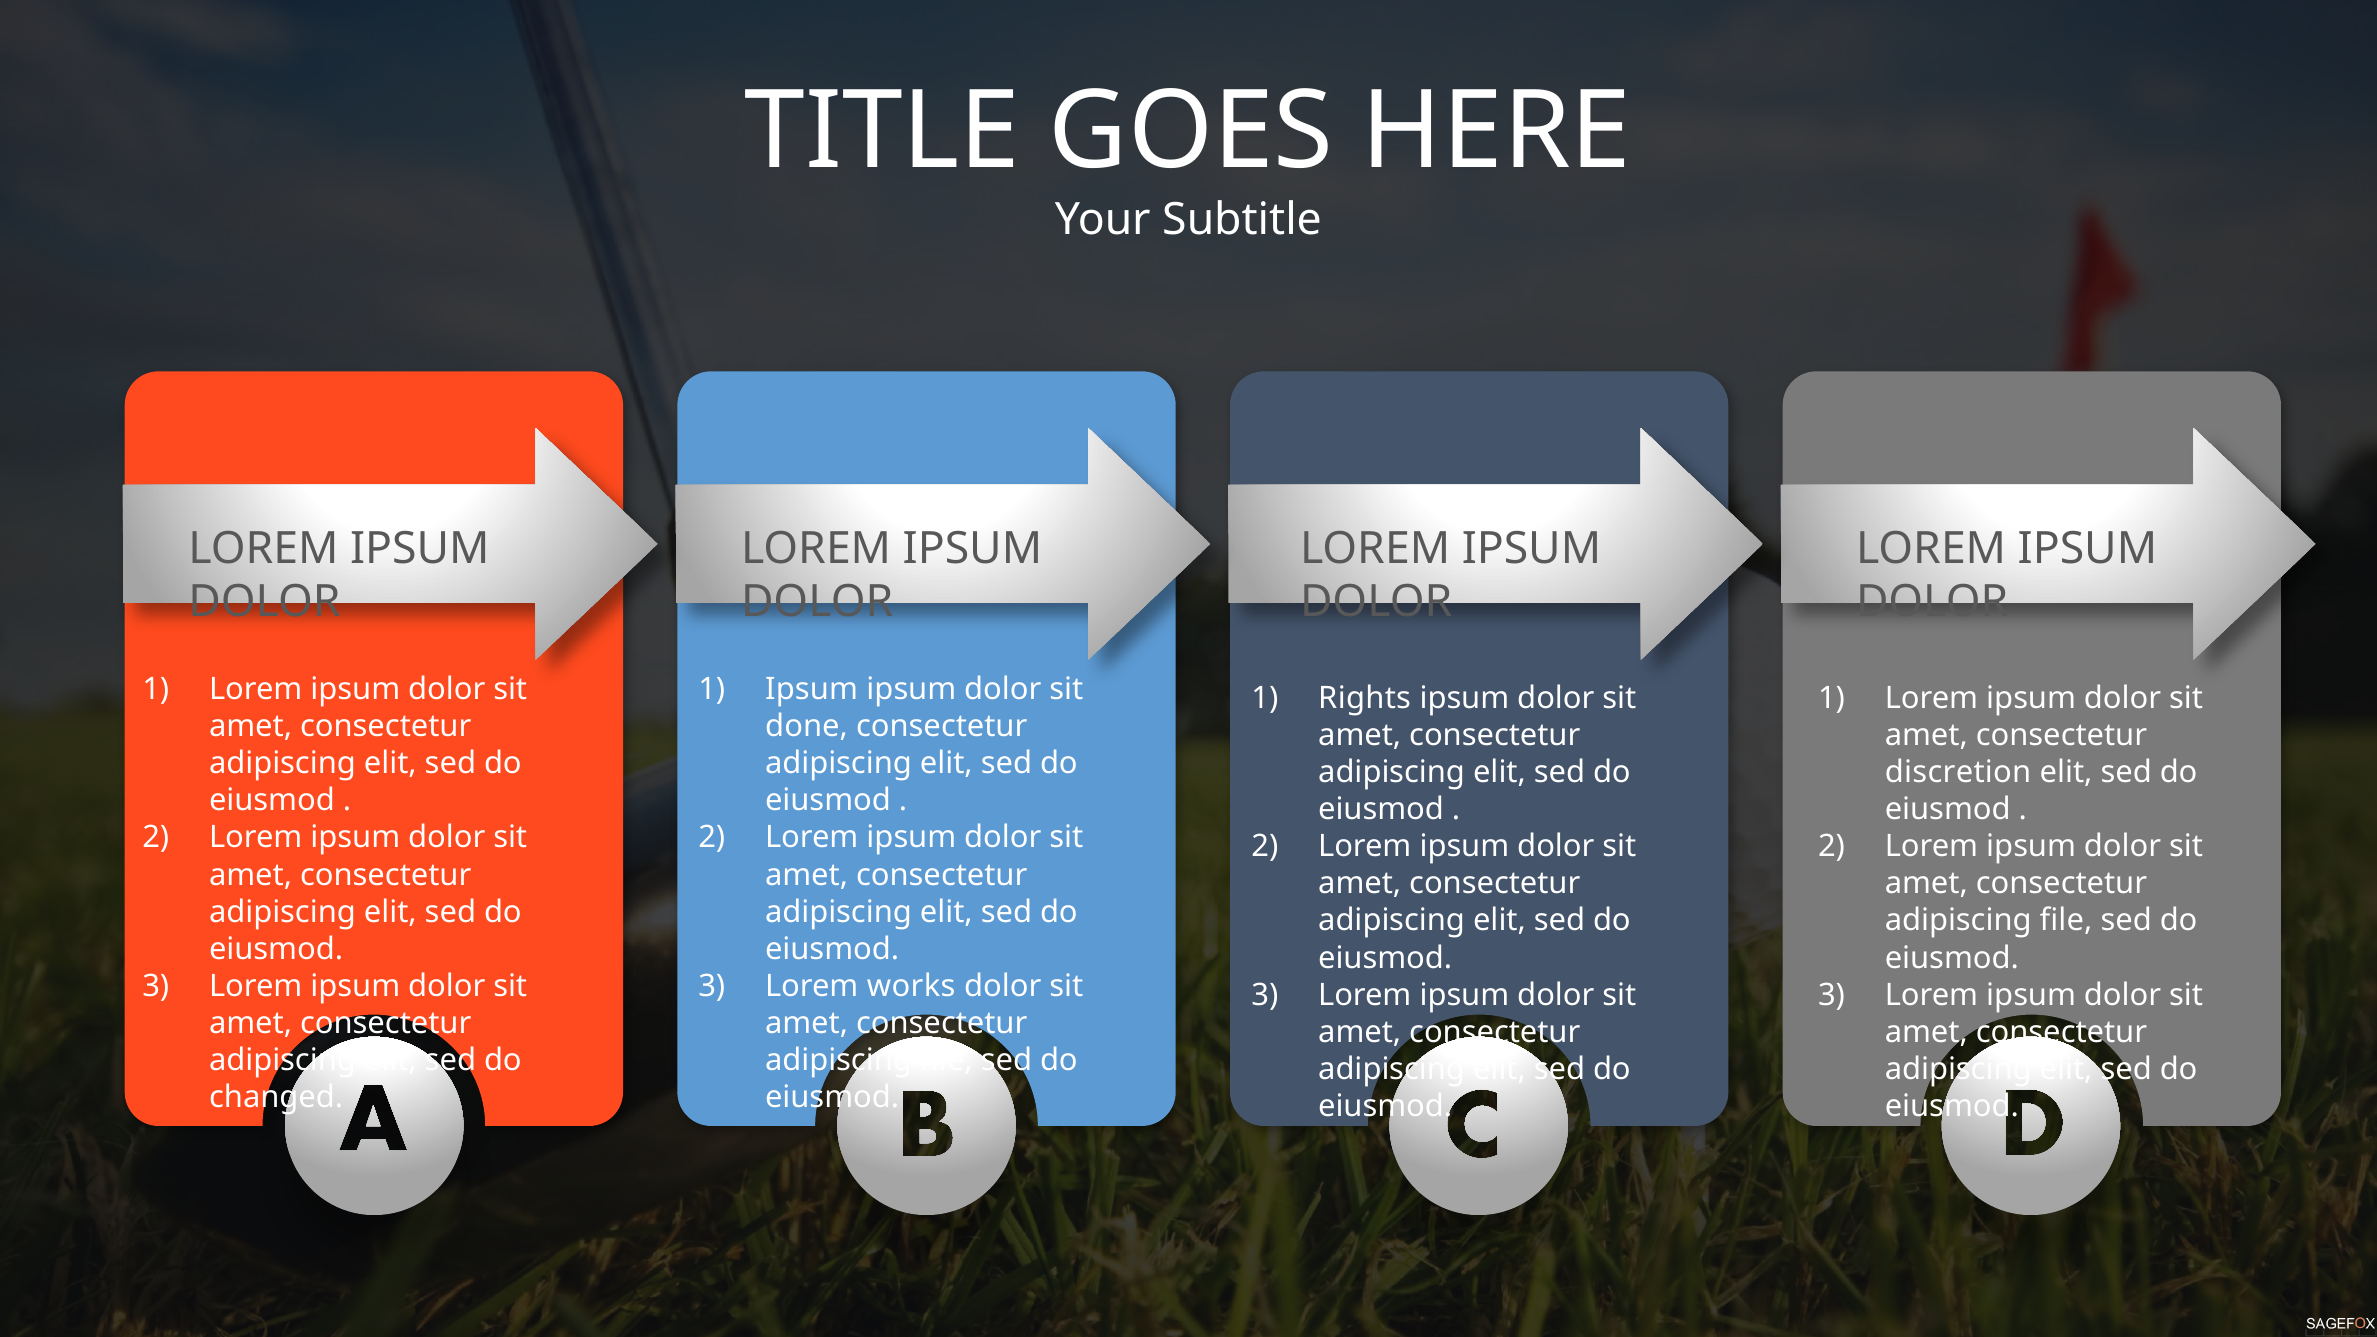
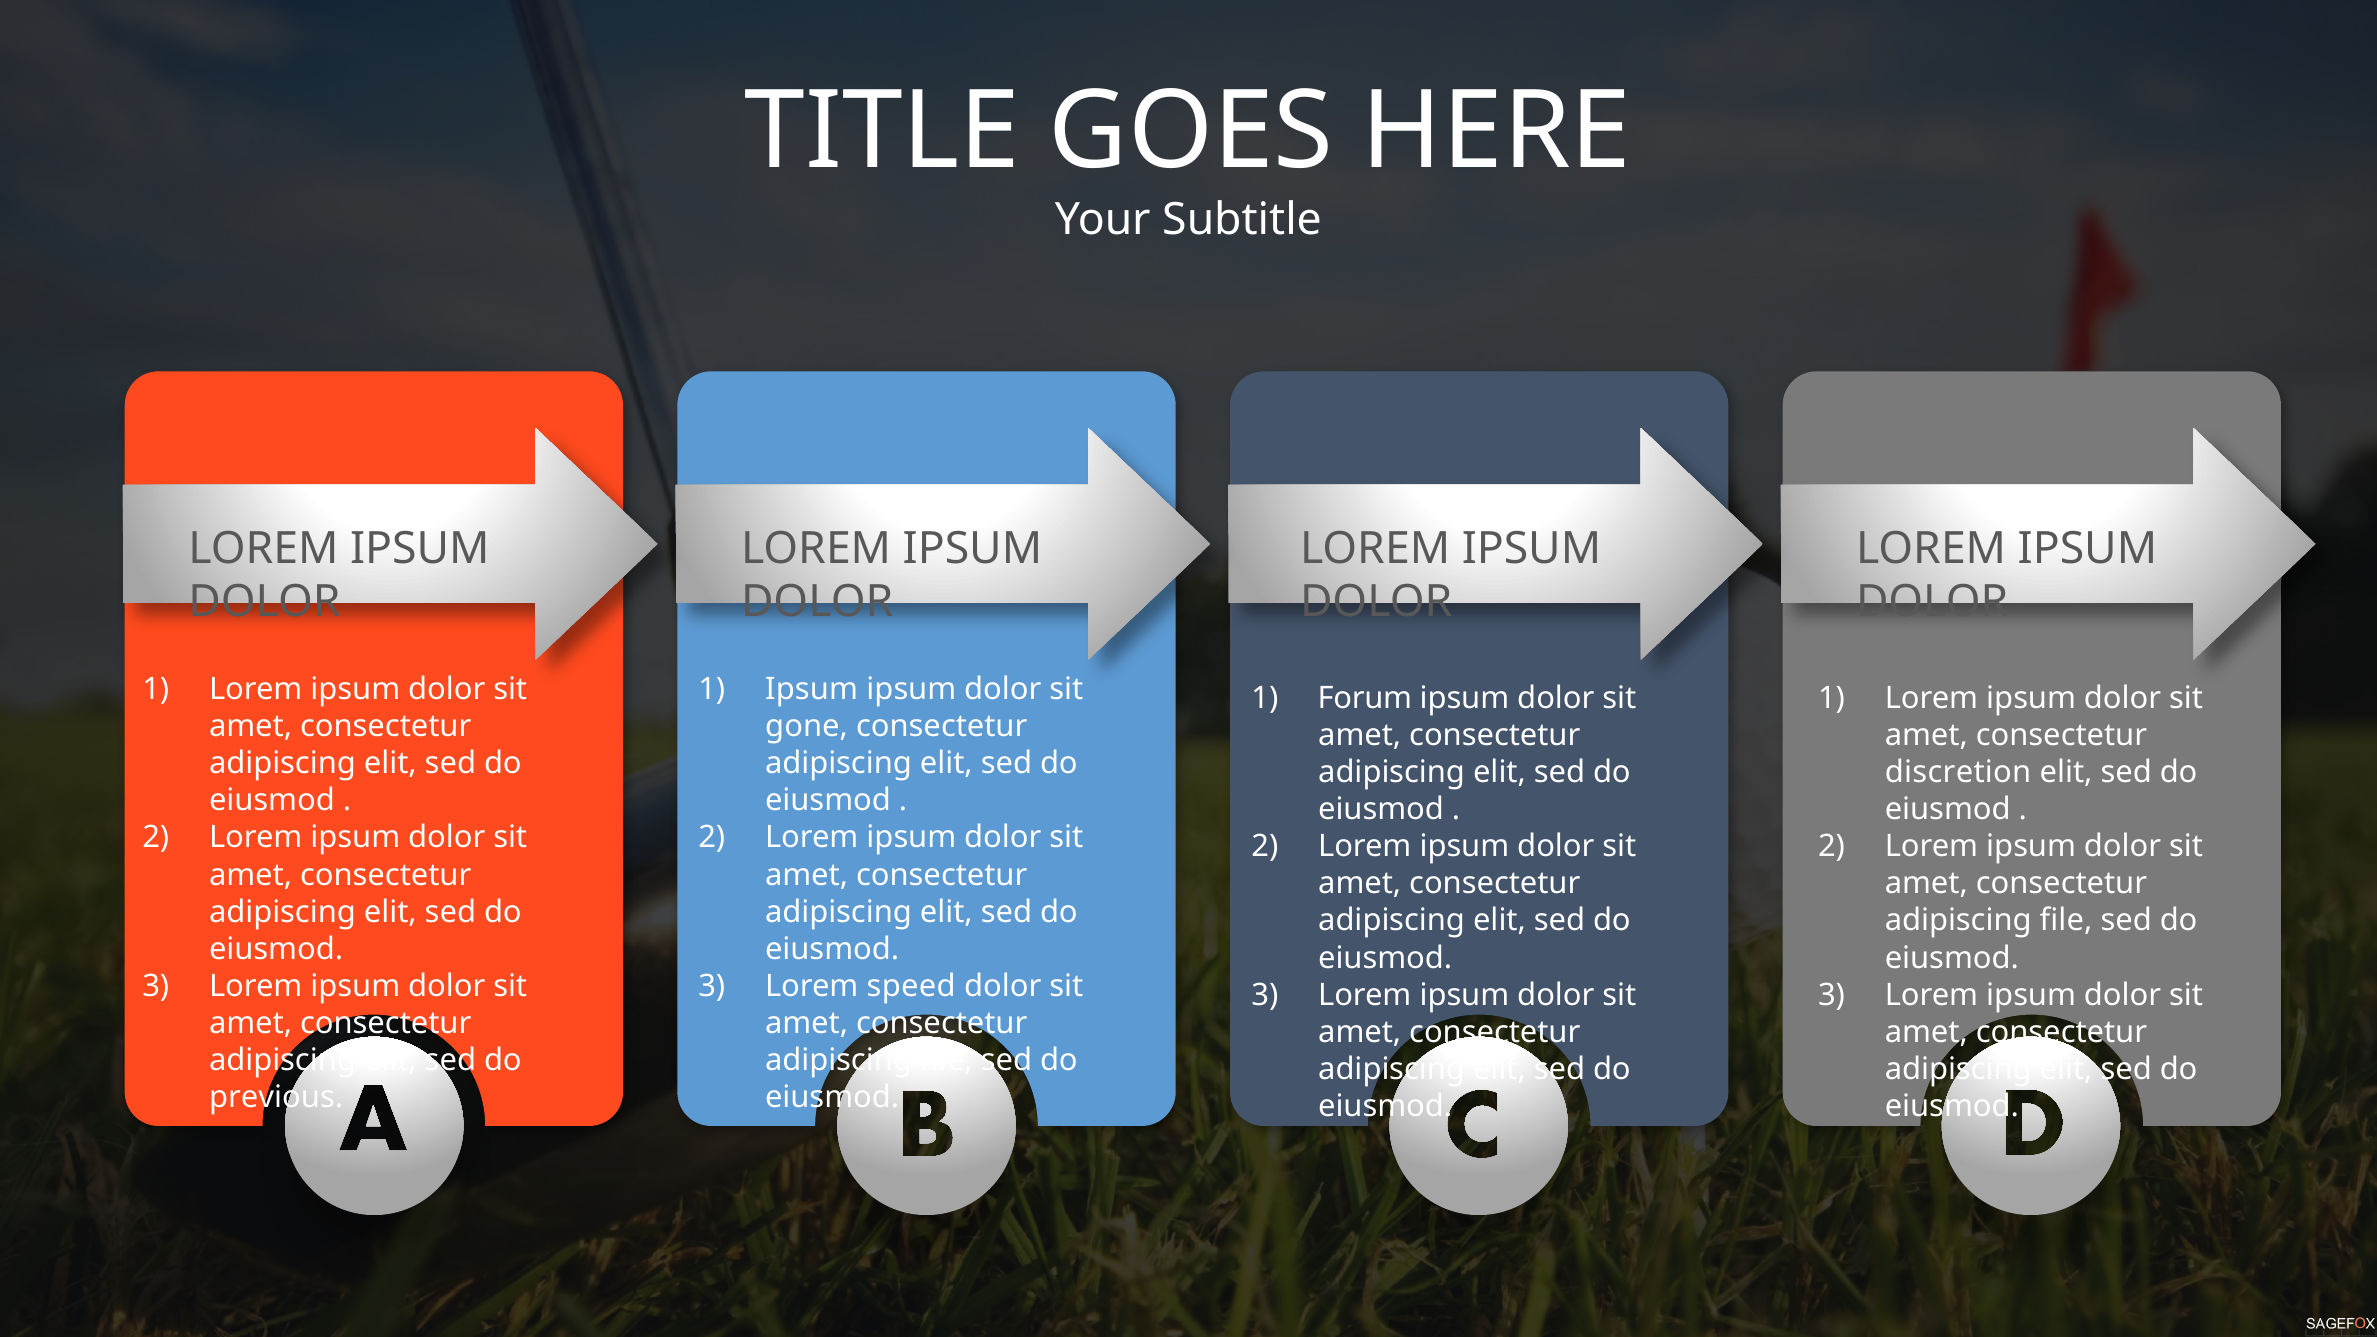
Rights: Rights -> Forum (1365, 698)
done: done -> gone (807, 726)
works: works -> speed (911, 986)
changed: changed -> previous (276, 1098)
